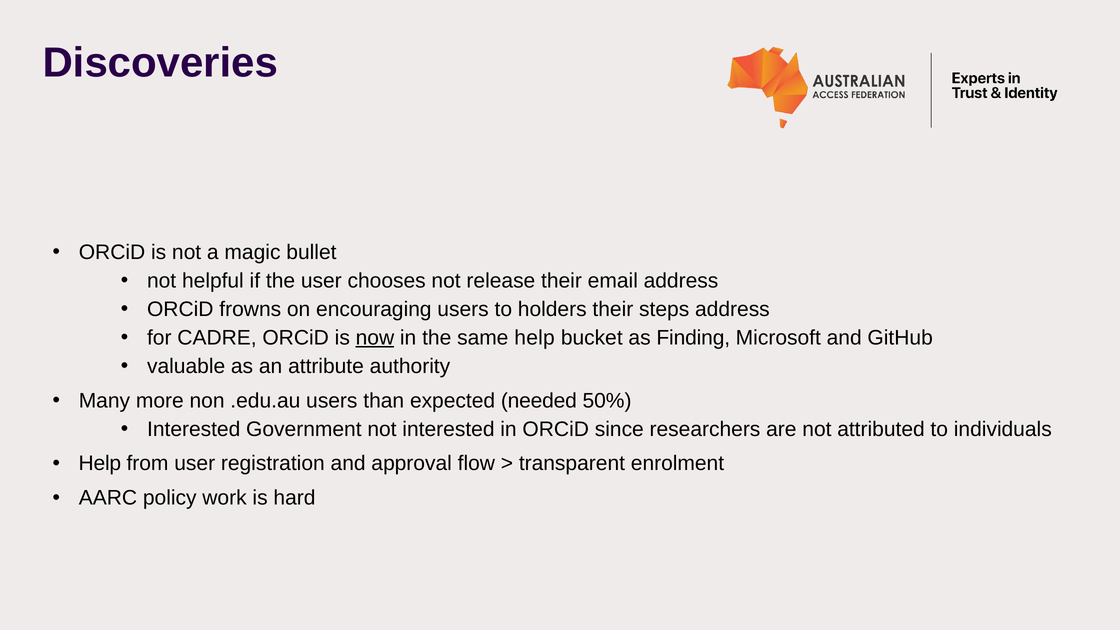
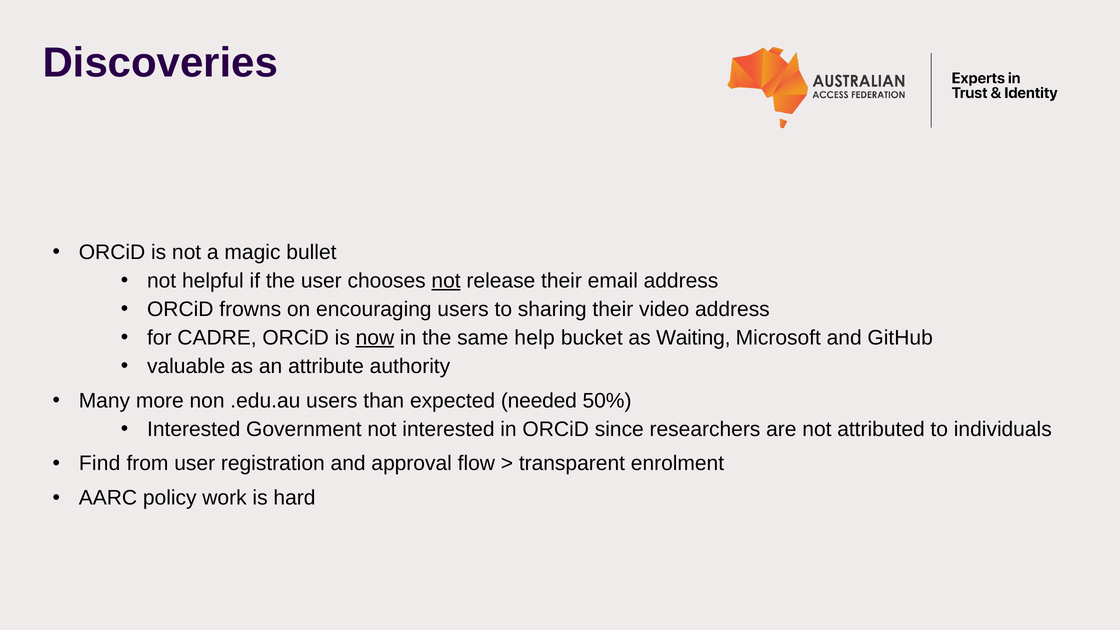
not underline: none -> present (446, 281)
holders: holders -> sharing (552, 309)
steps: steps -> video (664, 309)
Finding: Finding -> Waiting (693, 338)
Help: Help -> Find (100, 463)
